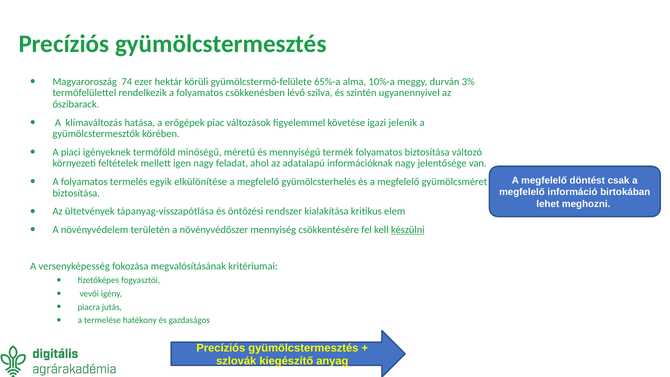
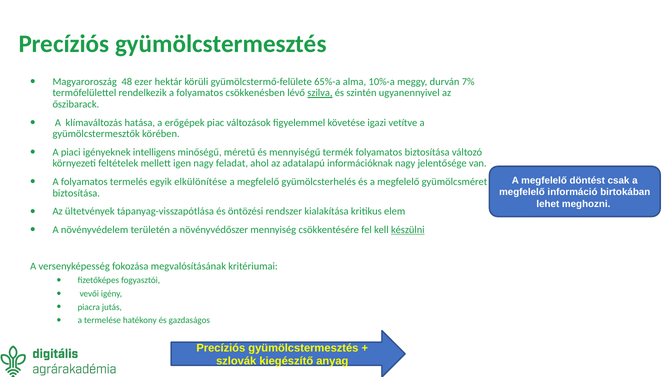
74: 74 -> 48 (127, 82)
3%: 3% -> 7% (468, 82)
szilva underline: none -> present (320, 93)
jelenik: jelenik -> vetítve (403, 123)
termőföld: termőföld -> intelligens (154, 152)
